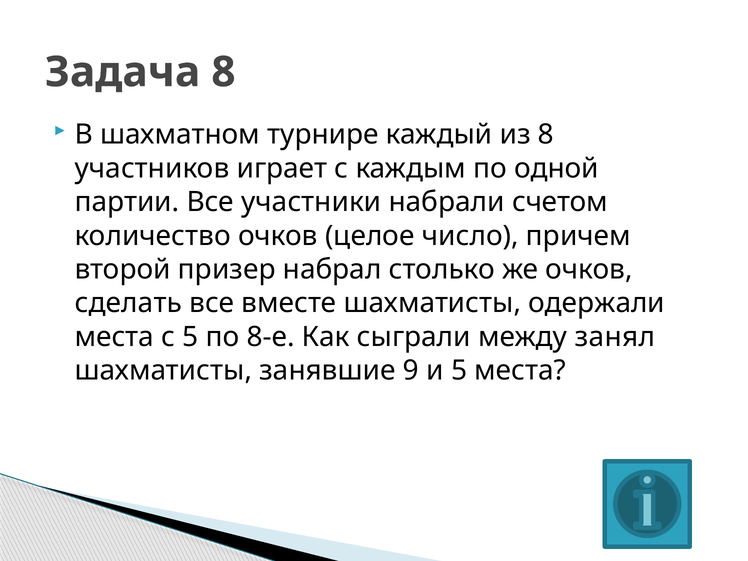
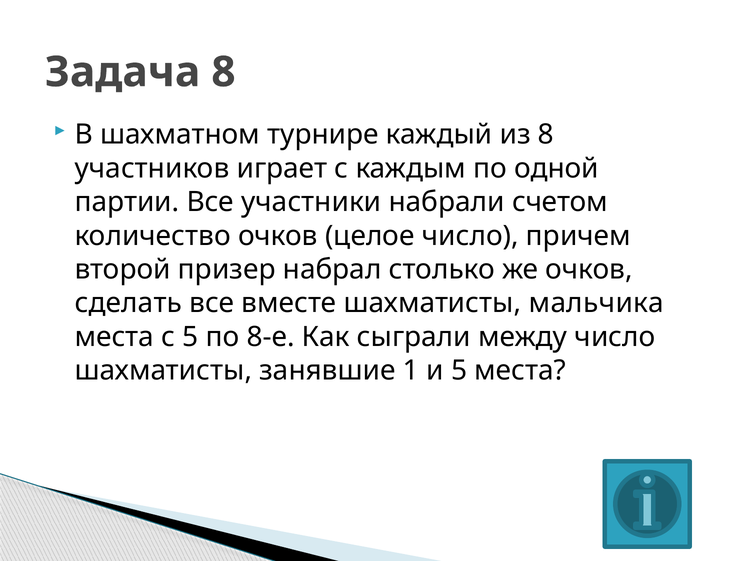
одержали: одержали -> мальчика (596, 303)
между занял: занял -> число (615, 337)
9: 9 -> 1 (411, 371)
